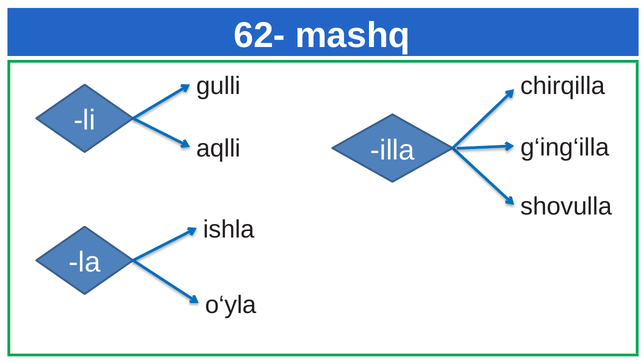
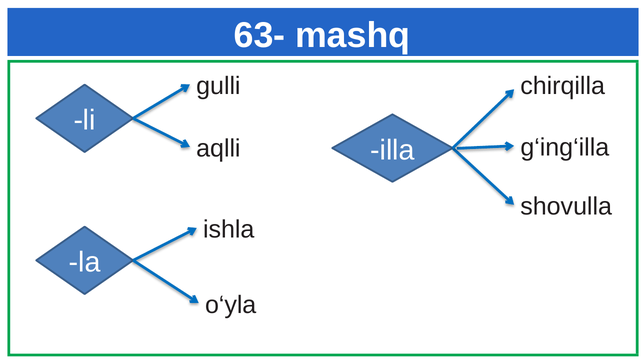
62-: 62- -> 63- (259, 35)
